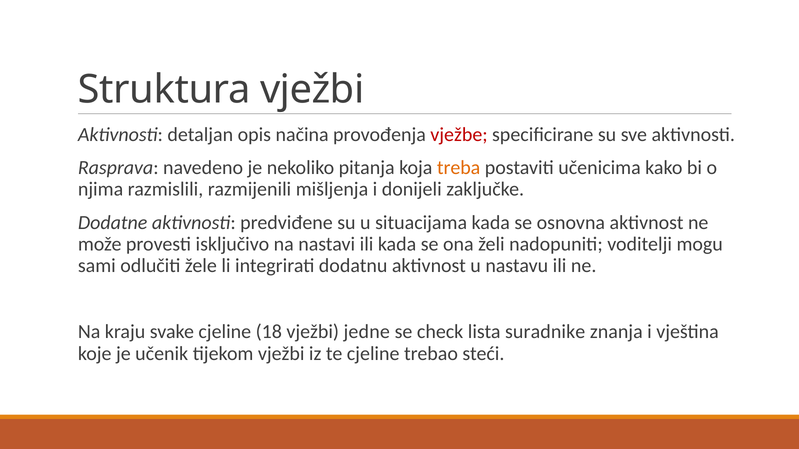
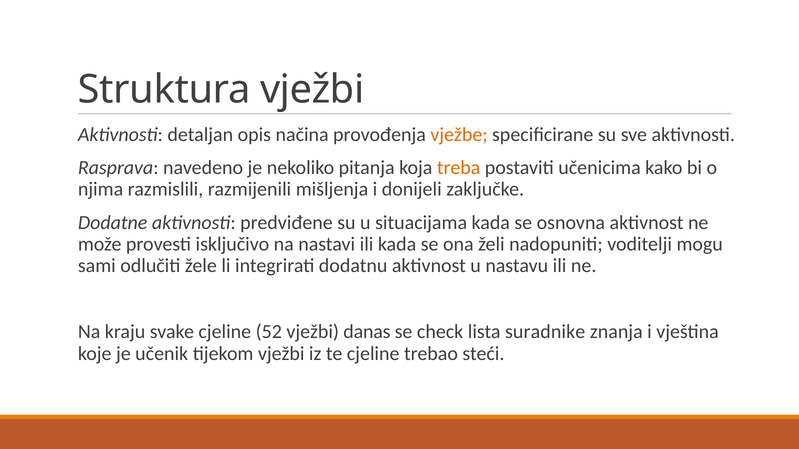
vježbe colour: red -> orange (459, 135)
18: 18 -> 52 (269, 332)
jedne: jedne -> danas (367, 332)
